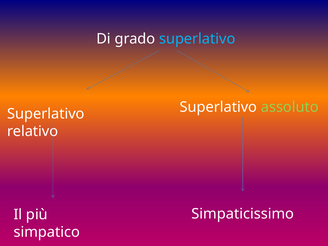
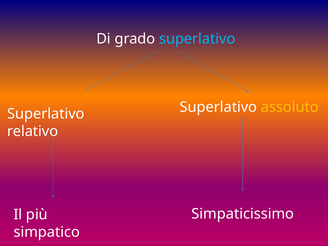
assoluto colour: light green -> yellow (290, 107)
